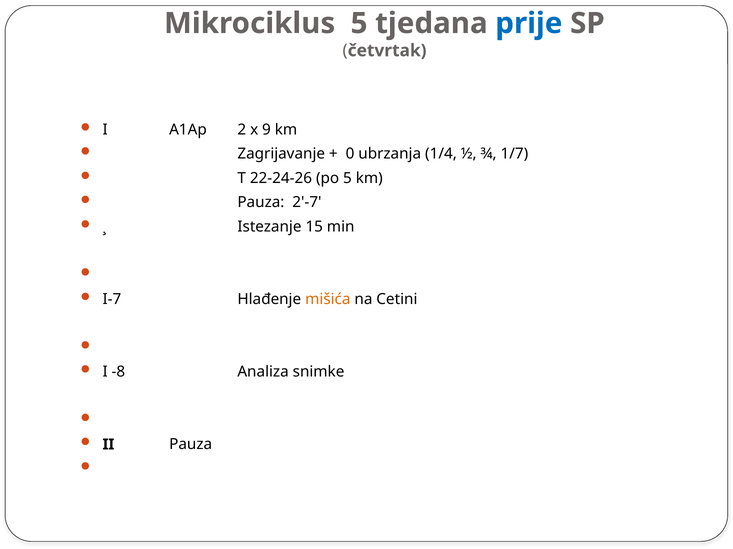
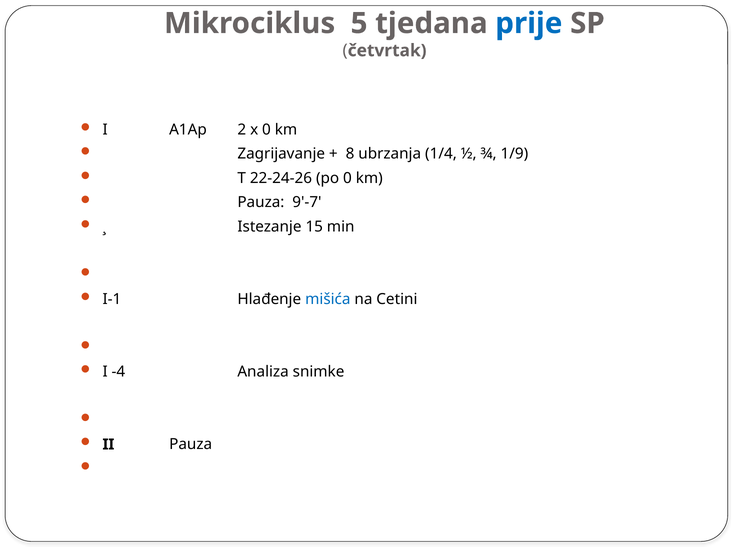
x 9: 9 -> 0 (266, 130)
0: 0 -> 8 (350, 154)
1/7: 1/7 -> 1/9 (514, 154)
po 5: 5 -> 0 (347, 178)
2'-7: 2'-7 -> 9'-7 (307, 203)
I-7: I-7 -> I-1 (112, 300)
mišića colour: orange -> blue (328, 300)
-8: -8 -> -4 (118, 372)
